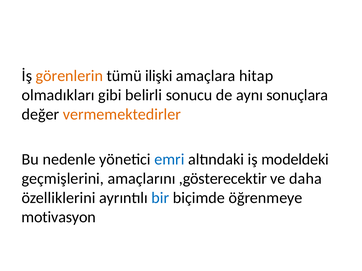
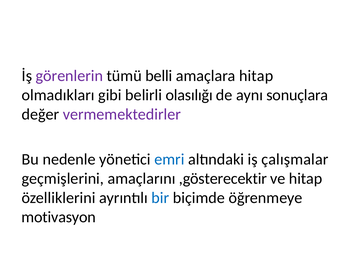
görenlerin colour: orange -> purple (69, 76)
ilişki: ilişki -> belli (159, 76)
sonucu: sonucu -> olasılığı (189, 95)
vermemektedirler colour: orange -> purple (122, 115)
modeldeki: modeldeki -> çalışmalar (295, 160)
ve daha: daha -> hitap (306, 179)
